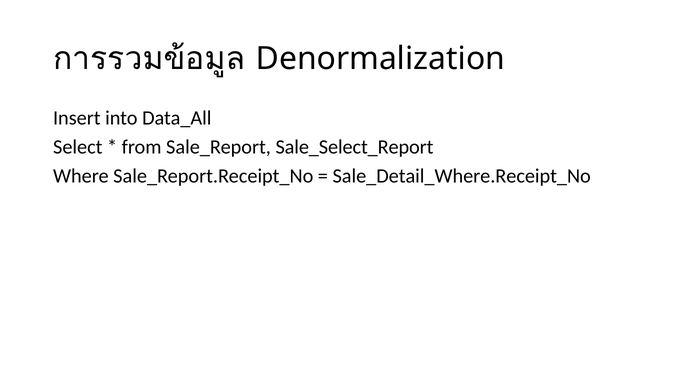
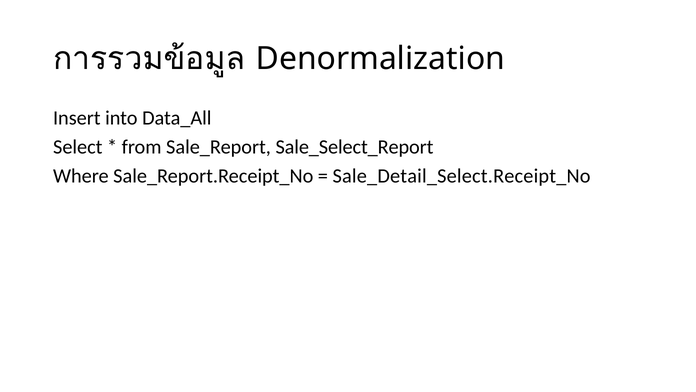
Sale_Detail_Where.Receipt_No: Sale_Detail_Where.Receipt_No -> Sale_Detail_Select.Receipt_No (462, 176)
